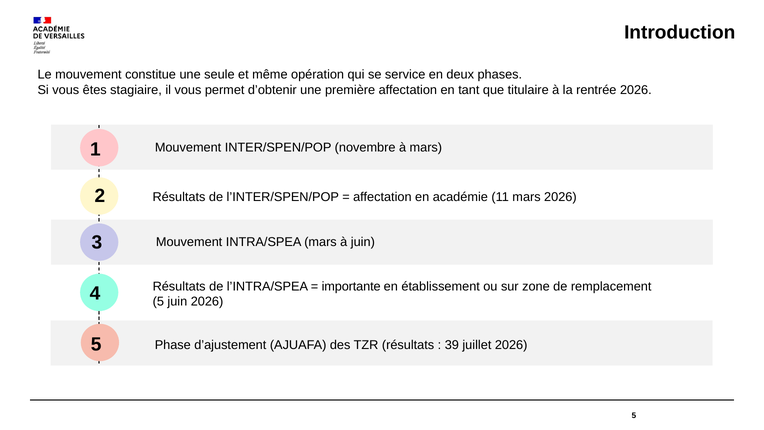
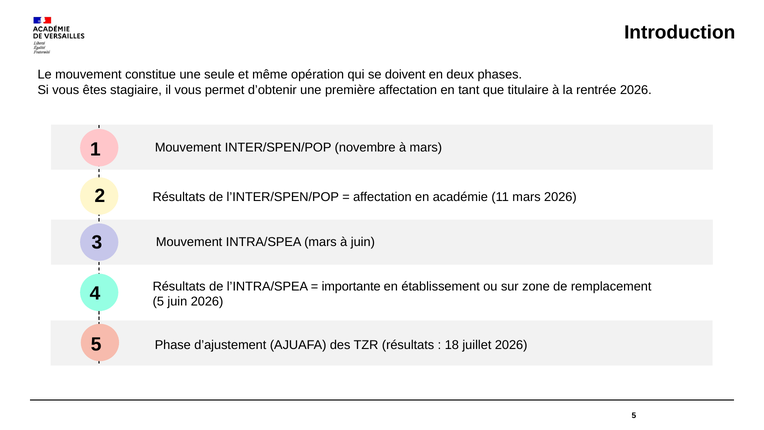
service: service -> doivent (405, 75)
39: 39 -> 18 (452, 345)
